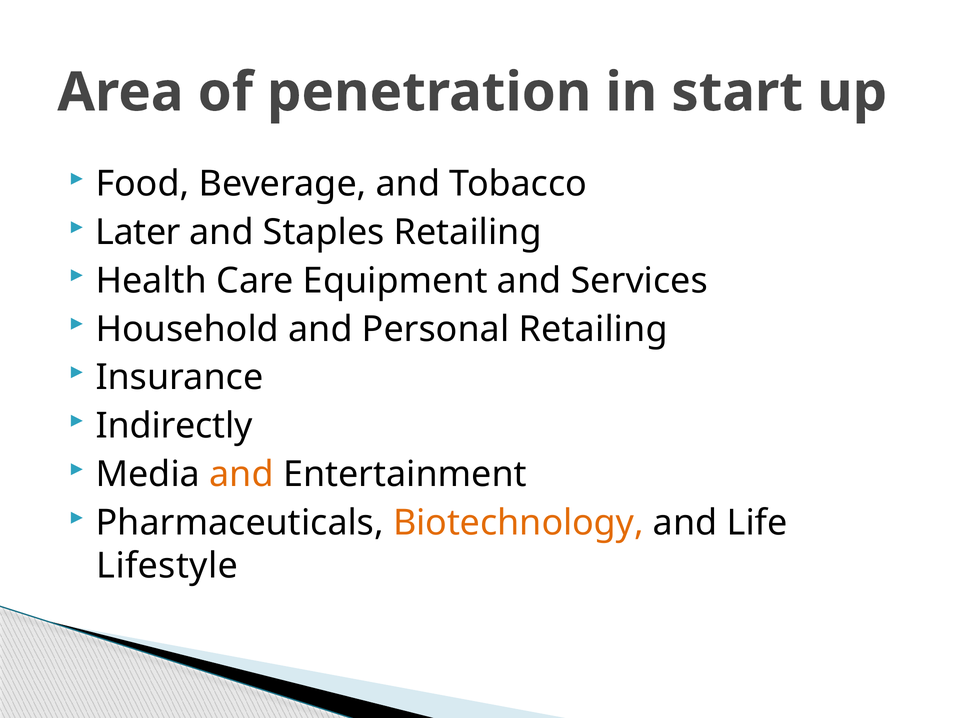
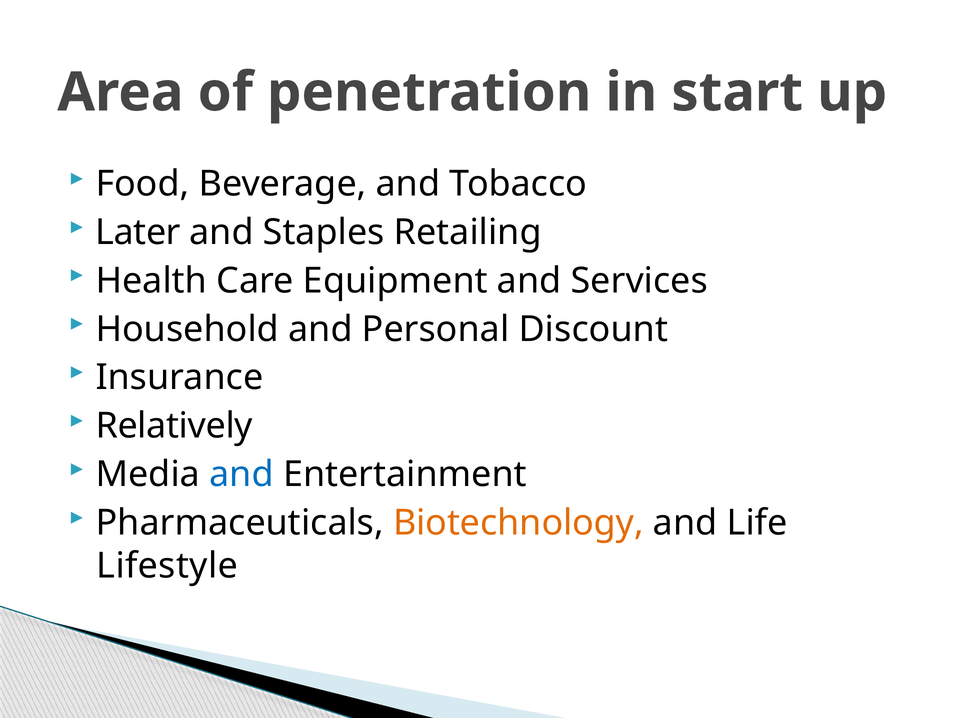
Personal Retailing: Retailing -> Discount (593, 329)
Indirectly: Indirectly -> Relatively (174, 426)
and colour: orange -> blue (242, 475)
